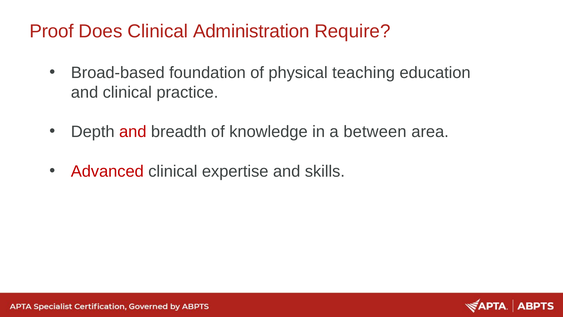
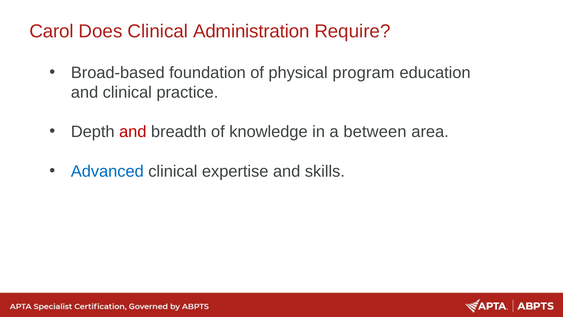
Proof: Proof -> Carol (52, 31)
teaching: teaching -> program (364, 73)
Advanced colour: red -> blue (107, 171)
